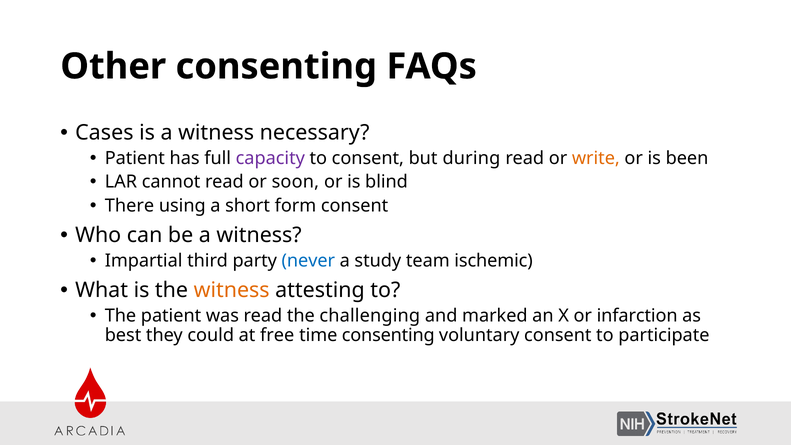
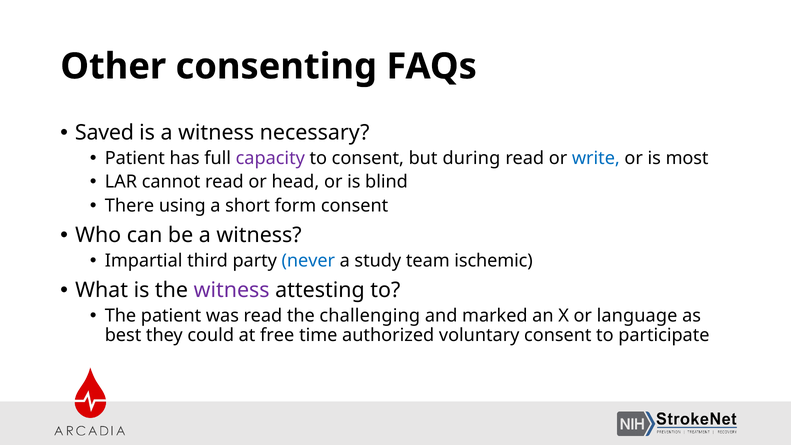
Cases: Cases -> Saved (104, 133)
write colour: orange -> blue (596, 158)
been: been -> most (687, 158)
soon: soon -> head (295, 182)
witness colour: orange -> purple (232, 290)
infarction: infarction -> language (637, 316)
time consenting: consenting -> authorized (388, 335)
